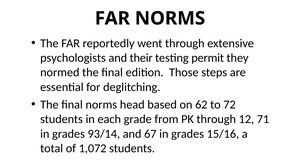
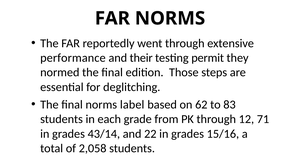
psychologists: psychologists -> performance (73, 58)
head: head -> label (132, 105)
72: 72 -> 83 (230, 105)
93/14: 93/14 -> 43/14 (104, 134)
67: 67 -> 22 (150, 134)
1,072: 1,072 -> 2,058 (93, 149)
